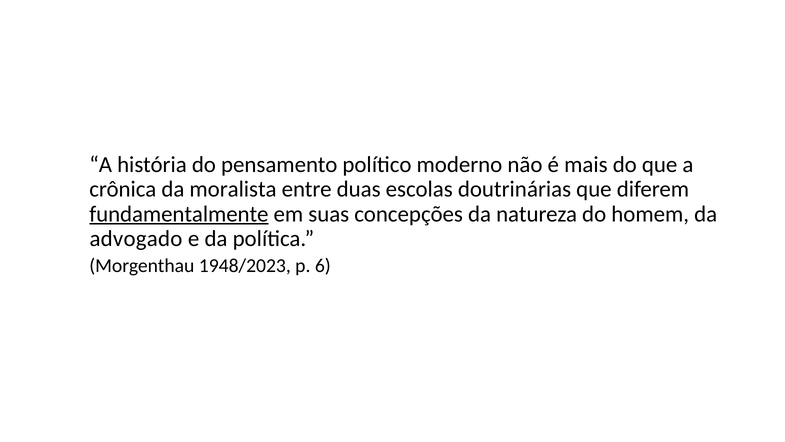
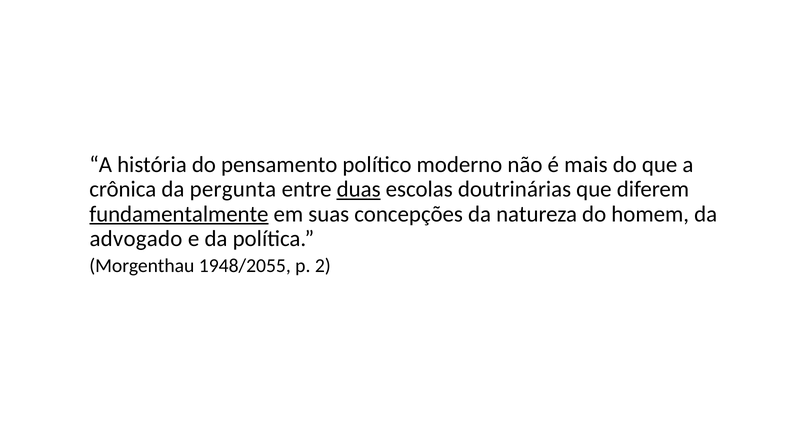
moralista: moralista -> pergunta (233, 189)
duas underline: none -> present (359, 189)
1948/2023: 1948/2023 -> 1948/2055 (245, 266)
6: 6 -> 2 (323, 266)
